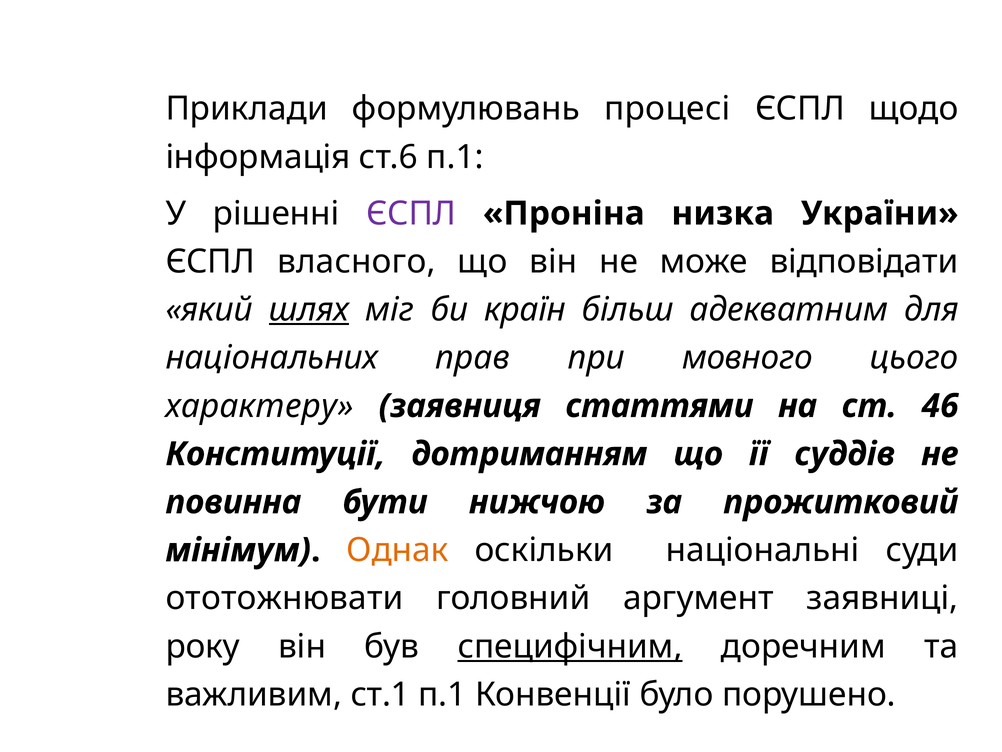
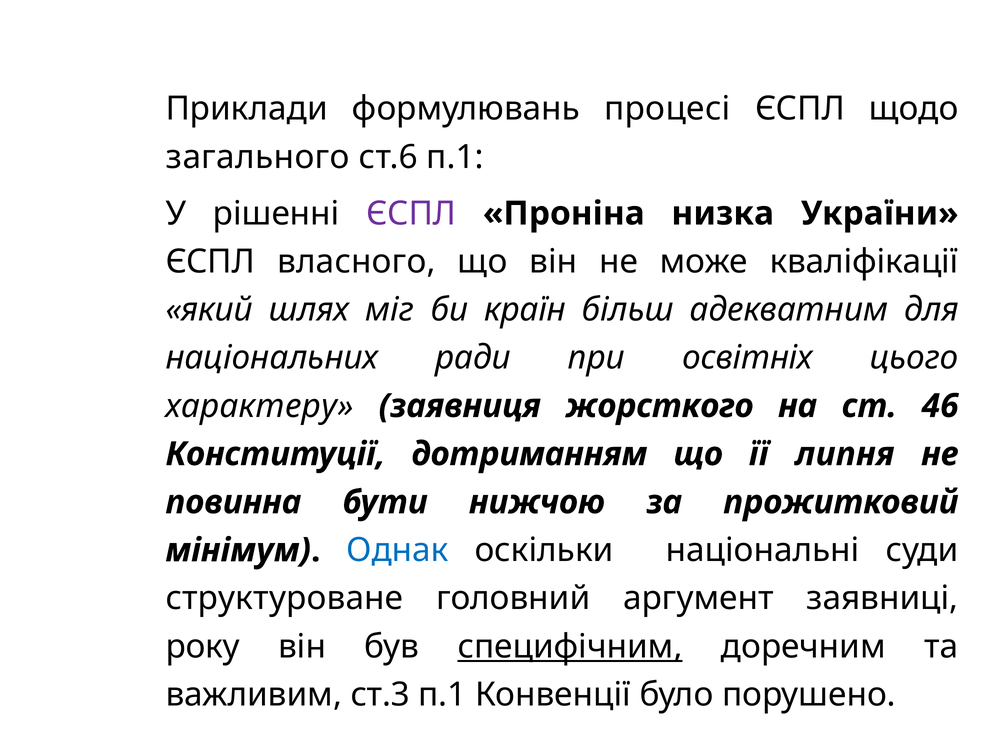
інформація: інформація -> загального (258, 157)
відповідати: відповідати -> кваліфікації (864, 261)
шлях underline: present -> none (309, 310)
прав: прав -> ради (473, 358)
мовного: мовного -> освітніх (747, 358)
статтями: статтями -> жорсткого (660, 406)
суддів: суддів -> липня (845, 454)
Однак colour: orange -> blue (398, 550)
ототожнювати: ототожнювати -> структуроване (284, 598)
ст.1: ст.1 -> ст.3 (380, 694)
